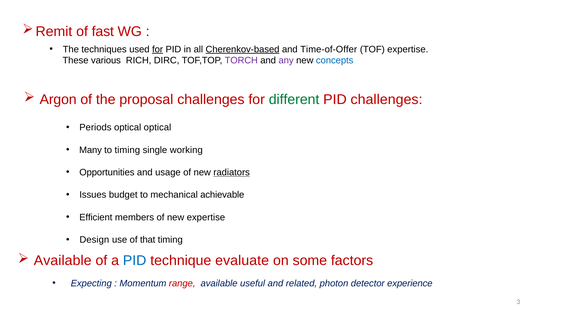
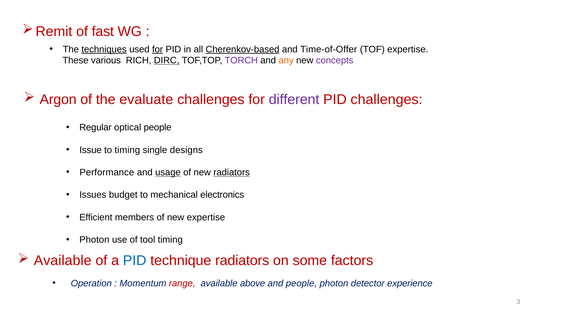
techniques underline: none -> present (104, 49)
DIRC underline: none -> present (167, 61)
any colour: purple -> orange (286, 61)
concepts colour: blue -> purple (335, 61)
proposal: proposal -> evaluate (146, 100)
different colour: green -> purple (294, 100)
Periods: Periods -> Regular (95, 128)
optical optical: optical -> people (158, 128)
Many: Many -> Issue (91, 150)
working: working -> designs (186, 150)
Opportunities: Opportunities -> Performance (107, 173)
usage underline: none -> present (168, 173)
achievable: achievable -> electronics (222, 195)
Design: Design -> Photon (94, 240)
that: that -> tool (148, 240)
technique evaluate: evaluate -> radiators (242, 261)
Expecting: Expecting -> Operation (91, 284)
useful: useful -> above (253, 284)
and related: related -> people (301, 284)
